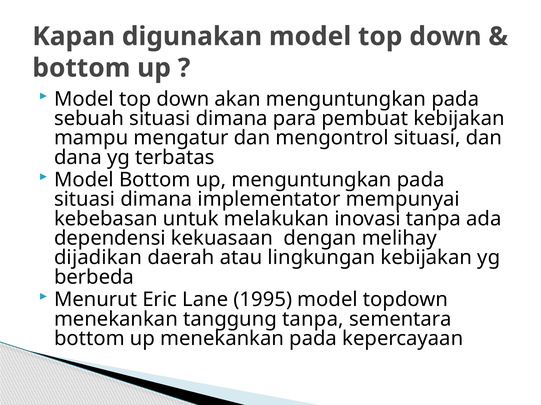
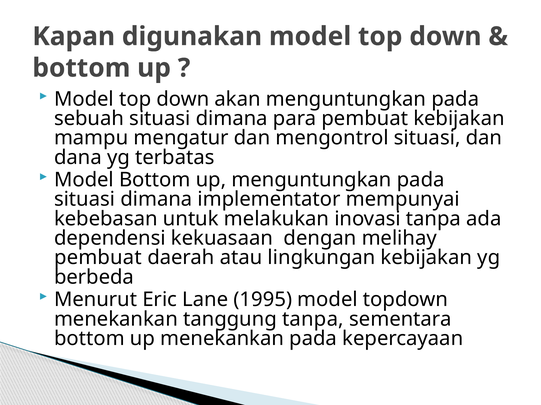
dijadikan: dijadikan -> pembuat (98, 258)
